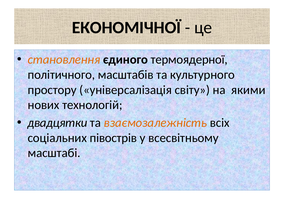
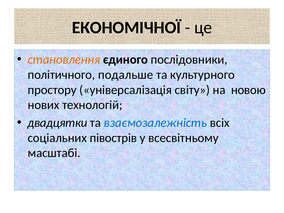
термоядерної: термоядерної -> послідовники (189, 60)
масштабів: масштабів -> подальше (126, 75)
якими: якими -> новою (248, 90)
взаємозалежність colour: orange -> blue (155, 123)
